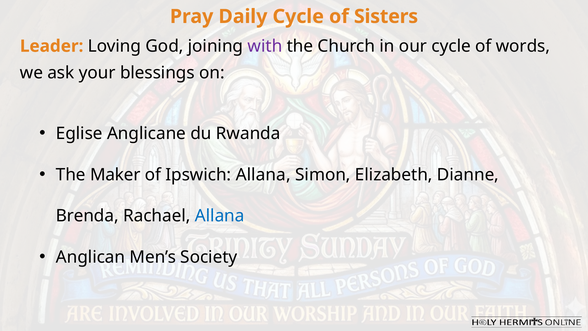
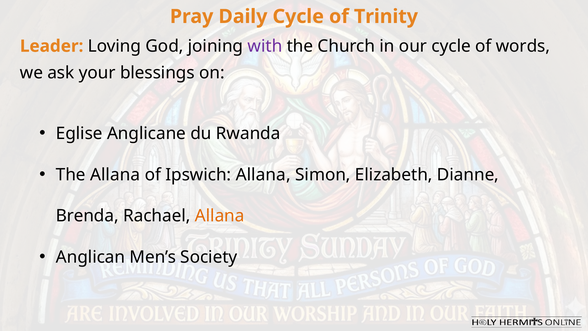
Sisters: Sisters -> Trinity (386, 16)
The Maker: Maker -> Allana (115, 175)
Allana colour: blue -> orange (220, 216)
